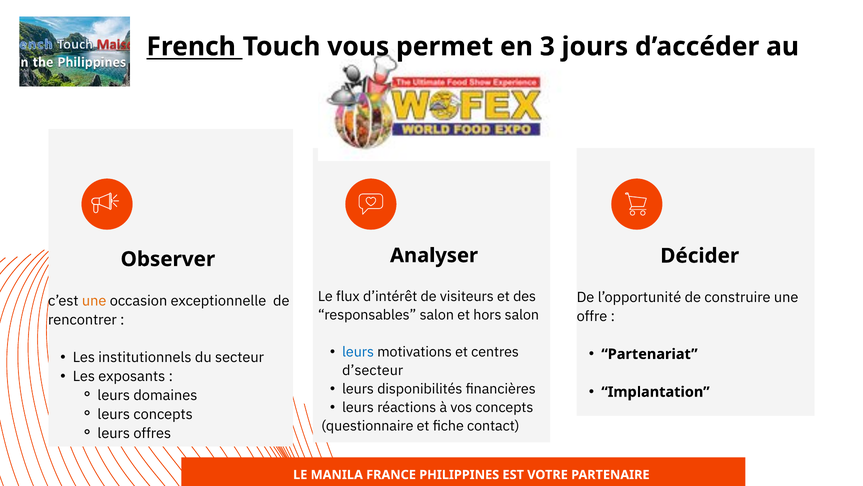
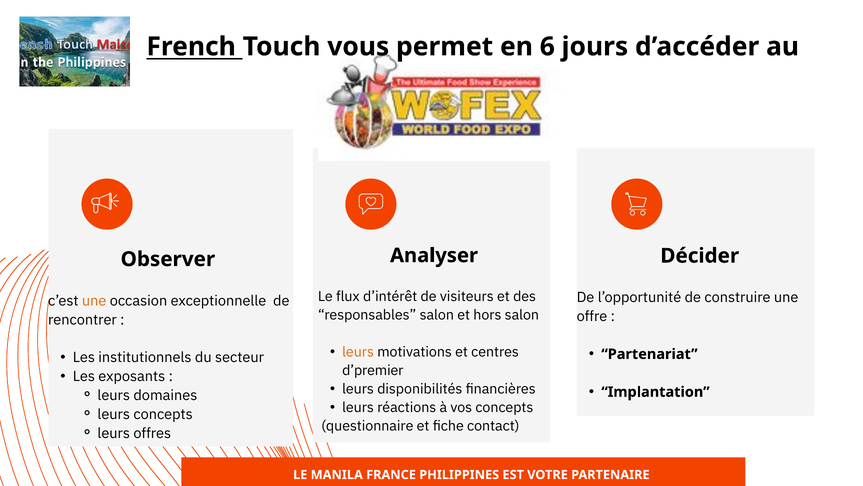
3: 3 -> 6 (547, 47)
leurs colour: blue -> orange (358, 352)
d’secteur: d’secteur -> d’premier (373, 370)
